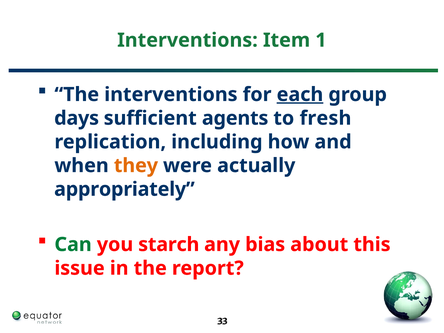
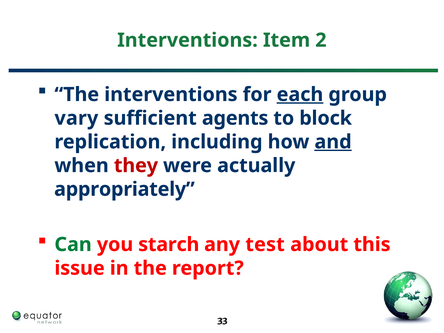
1: 1 -> 2 (321, 40)
days: days -> vary (76, 118)
fresh: fresh -> block (326, 118)
and underline: none -> present (333, 142)
they colour: orange -> red (136, 166)
bias: bias -> test (265, 245)
